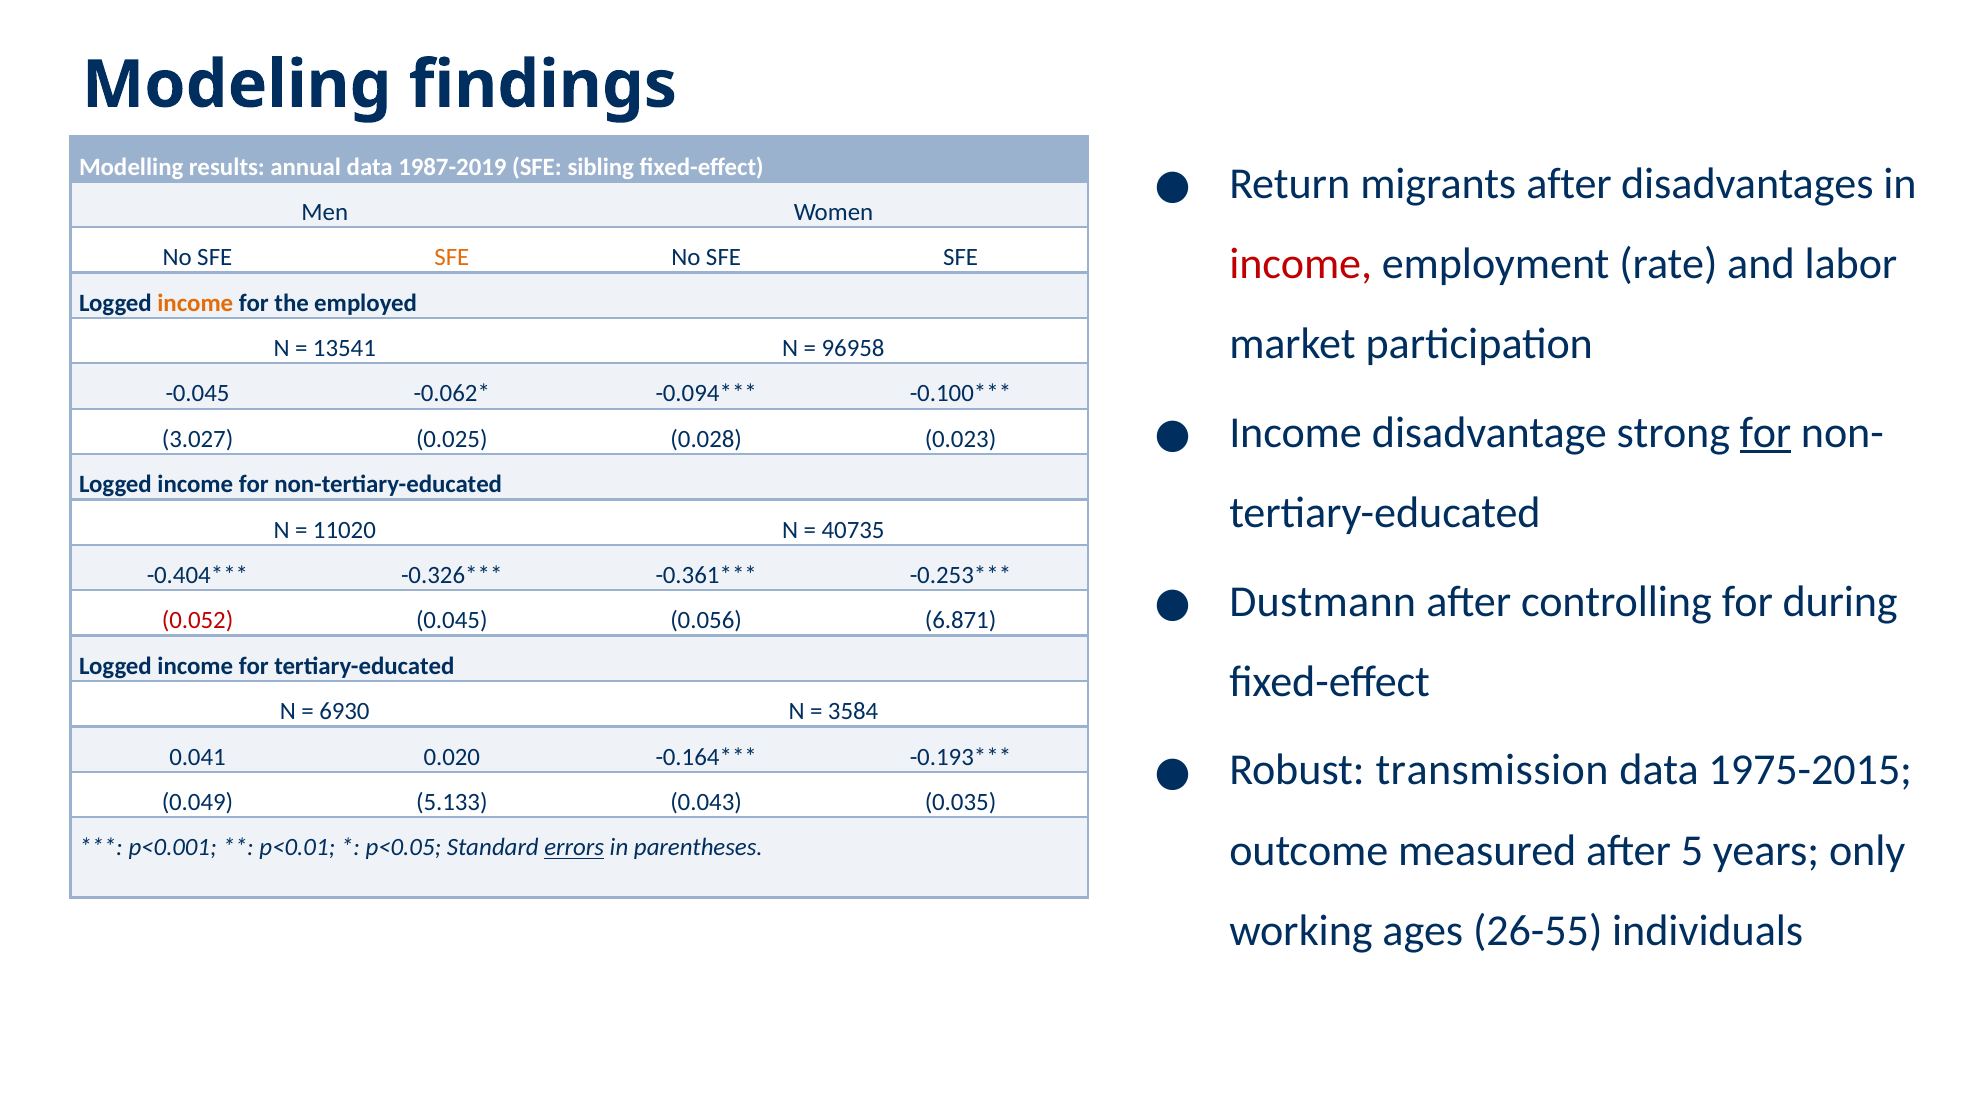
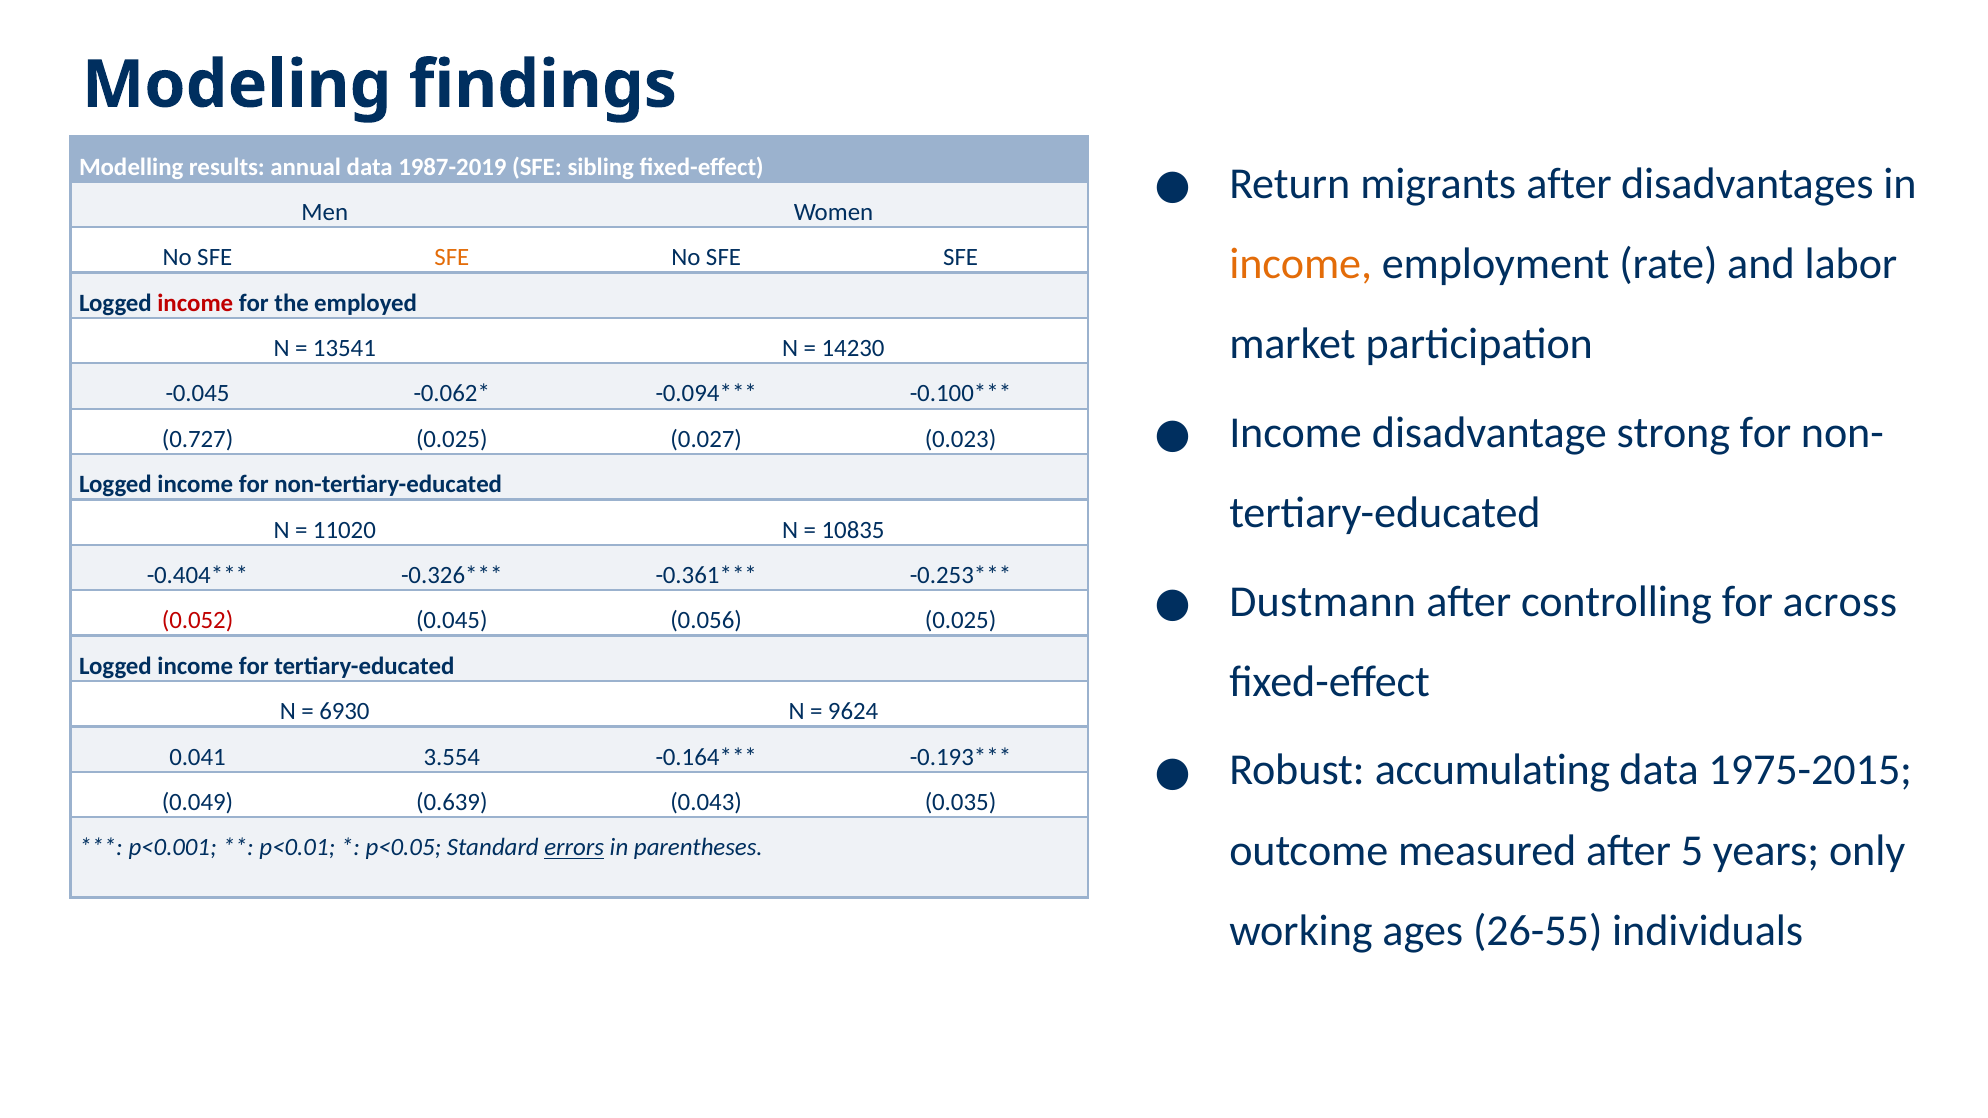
income colour: red -> orange (1301, 264)
income colour: orange -> red (195, 303)
96958: 96958 -> 14230 (853, 348)
for underline: present -> none (1765, 433)
3.027: 3.027 -> 0.727 (198, 439)
0.028: 0.028 -> 0.027 (706, 439)
40735: 40735 -> 10835 (853, 530)
during: during -> across (1840, 602)
0.056 6.871: 6.871 -> 0.025 (961, 621)
3584: 3584 -> 9624 (853, 712)
0.020: 0.020 -> 3.554 (452, 757)
transmission: transmission -> accumulating (1492, 771)
5.133: 5.133 -> 0.639 (452, 802)
